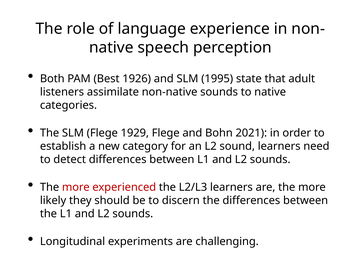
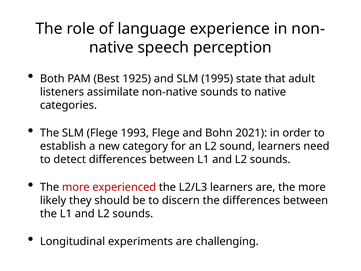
1926: 1926 -> 1925 (137, 79)
1929: 1929 -> 1993 (135, 133)
